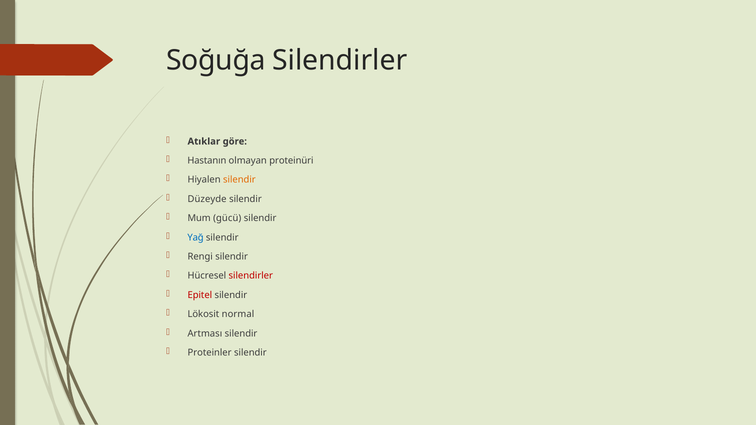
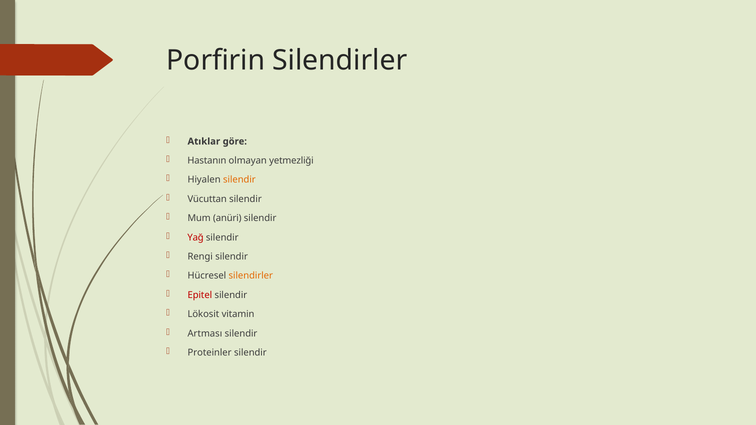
Soğuğa: Soğuğa -> Porfirin (216, 61)
proteinüri: proteinüri -> yetmezliği (291, 161)
Düzeyde: Düzeyde -> Vücuttan (207, 199)
gücü: gücü -> anüri (227, 218)
Yağ colour: blue -> red (196, 238)
silendirler colour: red -> orange (251, 276)
normal: normal -> vitamin (238, 314)
